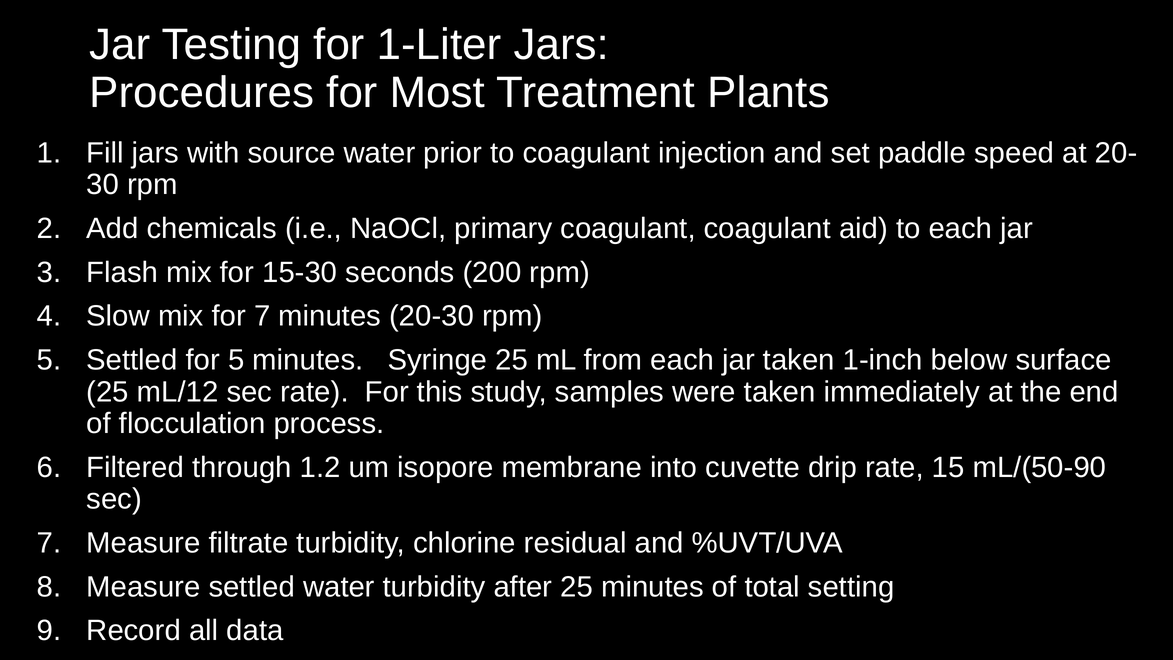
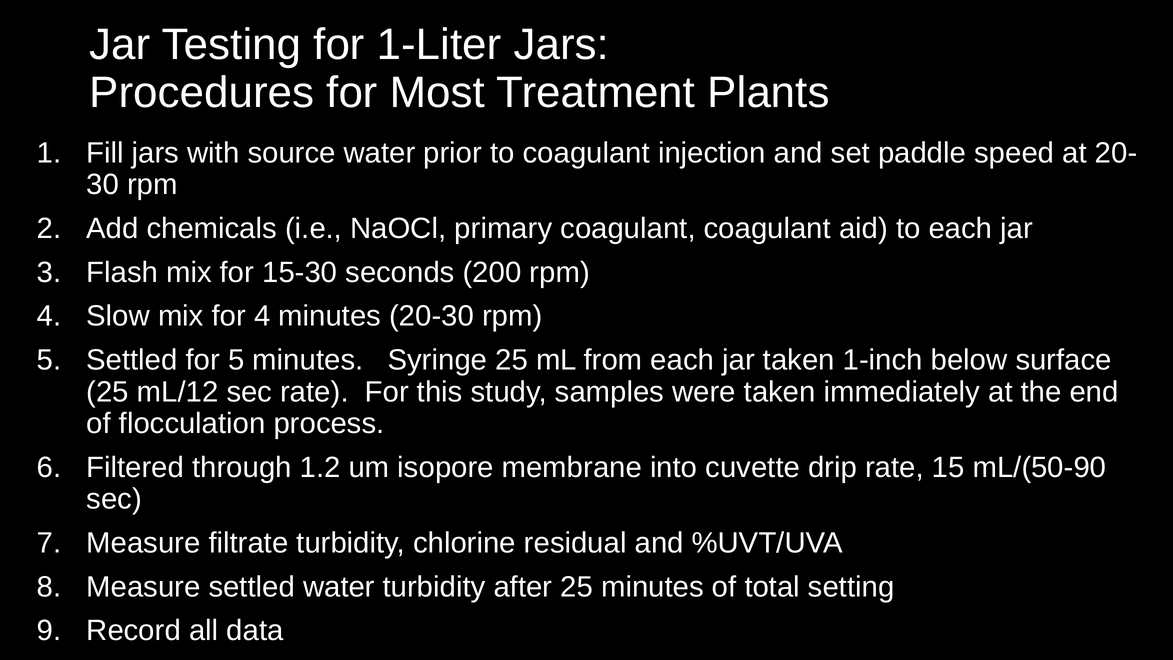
for 7: 7 -> 4 (262, 316)
